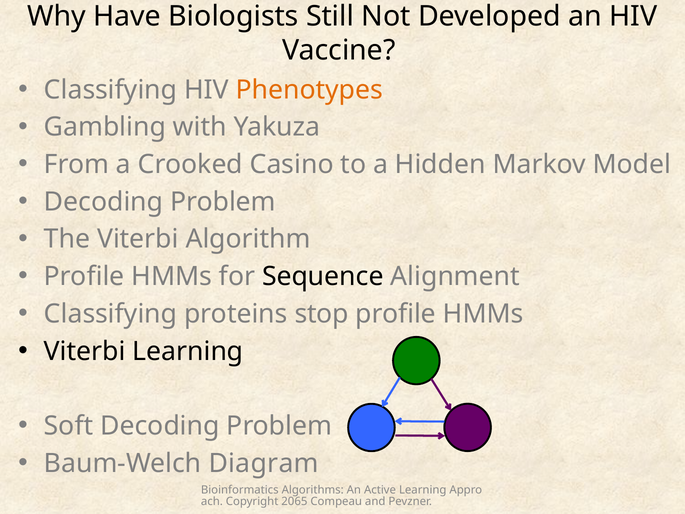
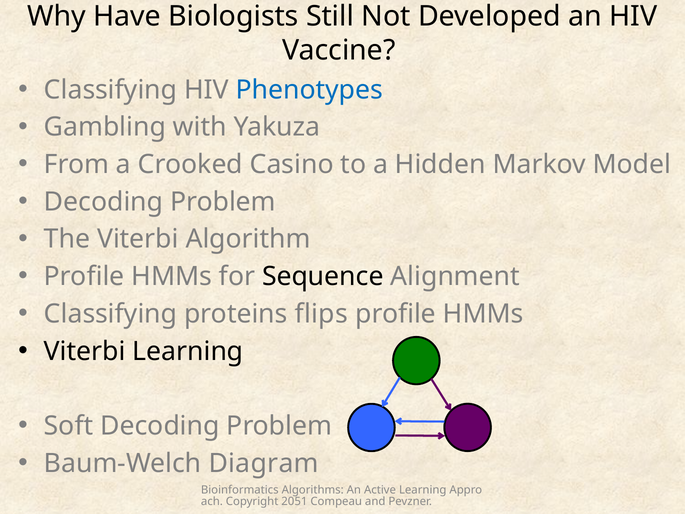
Phenotypes colour: orange -> blue (309, 90)
stop: stop -> flips (321, 314)
2065: 2065 -> 2051 (294, 501)
